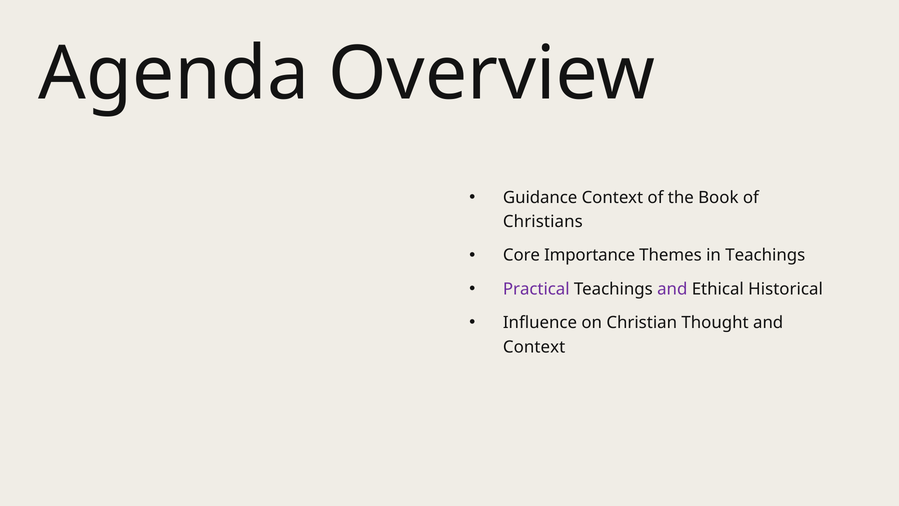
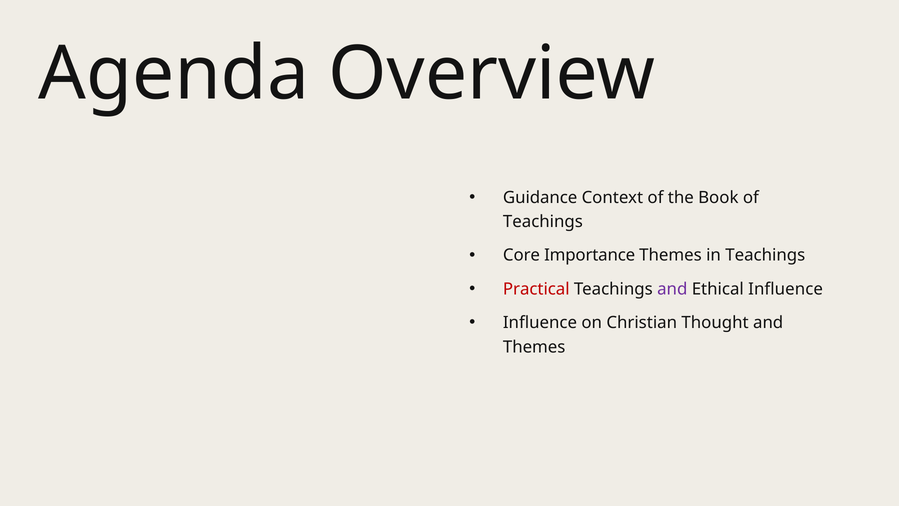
Christians: Christians -> Teachings (543, 222)
Practical colour: purple -> red (536, 289)
Ethical Historical: Historical -> Influence (786, 289)
Context: Context -> Themes (534, 347)
